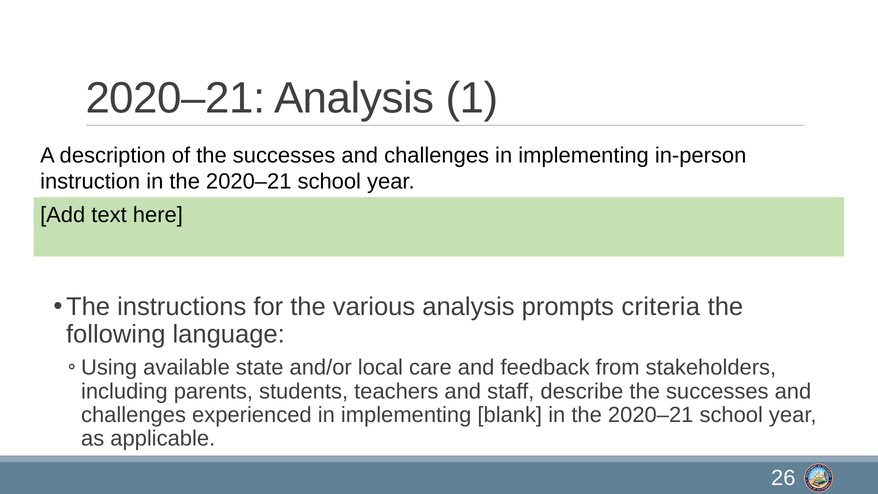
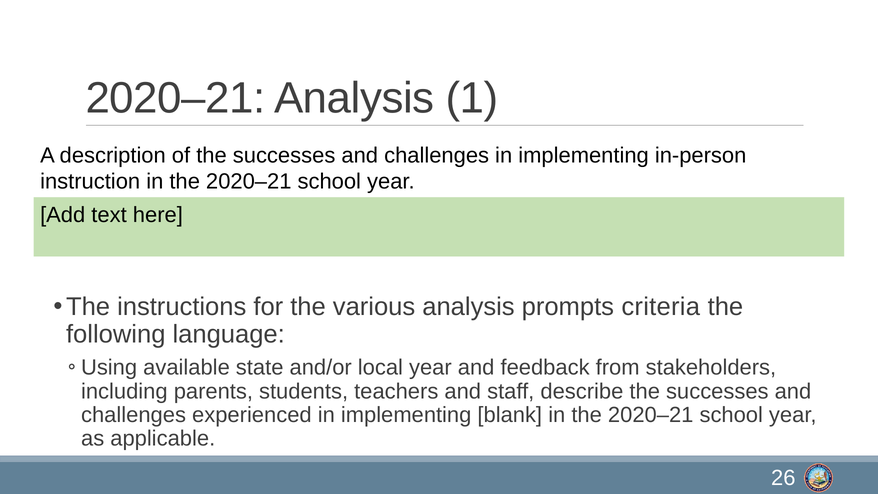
local care: care -> year (430, 367)
